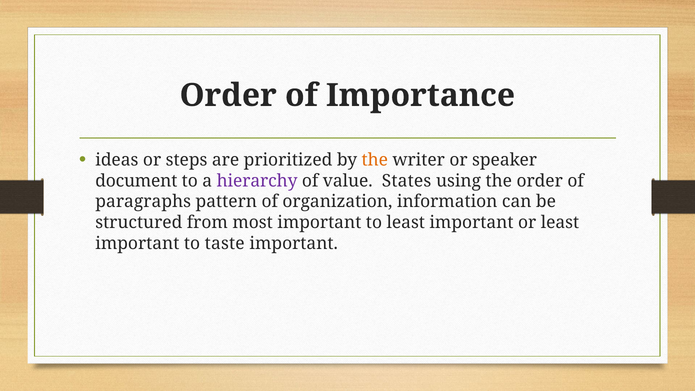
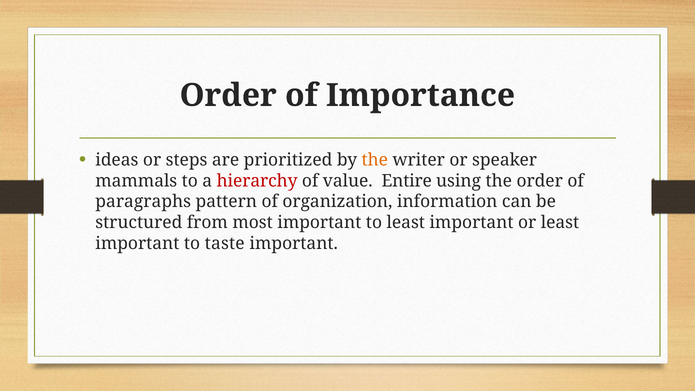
document: document -> mammals (136, 181)
hierarchy colour: purple -> red (257, 181)
States: States -> Entire (407, 181)
